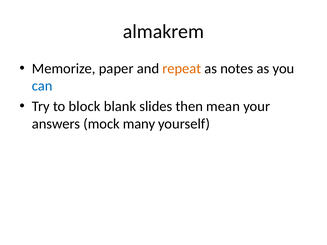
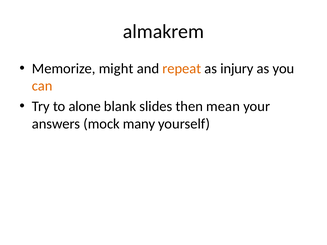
paper: paper -> might (116, 69)
notes: notes -> injury (237, 69)
can colour: blue -> orange (42, 86)
block: block -> alone (85, 106)
